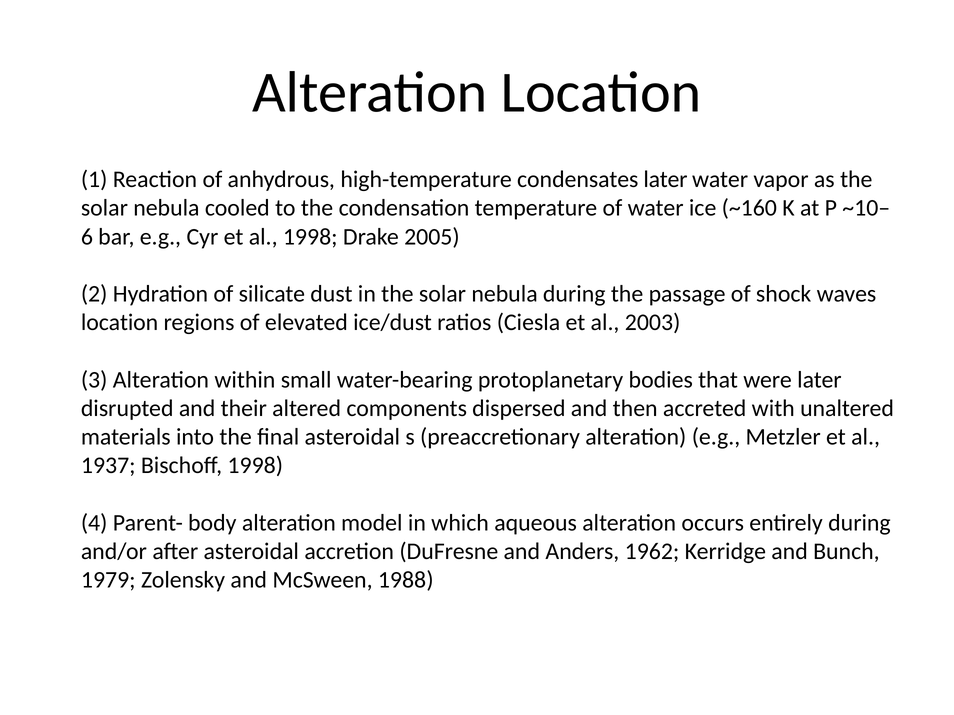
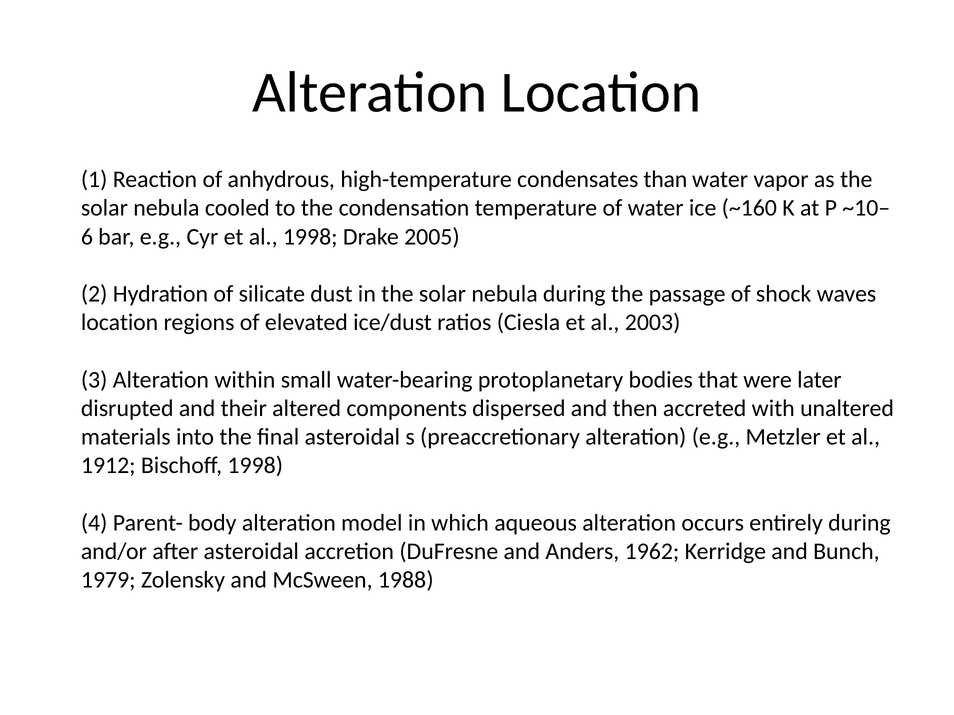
condensates later: later -> than (665, 180)
1937: 1937 -> 1912 (108, 466)
